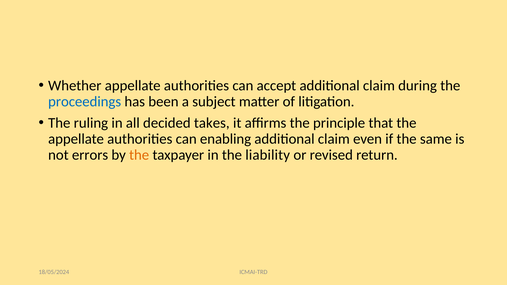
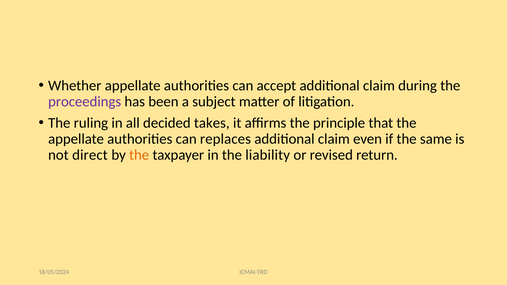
proceedings colour: blue -> purple (85, 102)
enabling: enabling -> replaces (225, 139)
errors: errors -> direct (90, 155)
